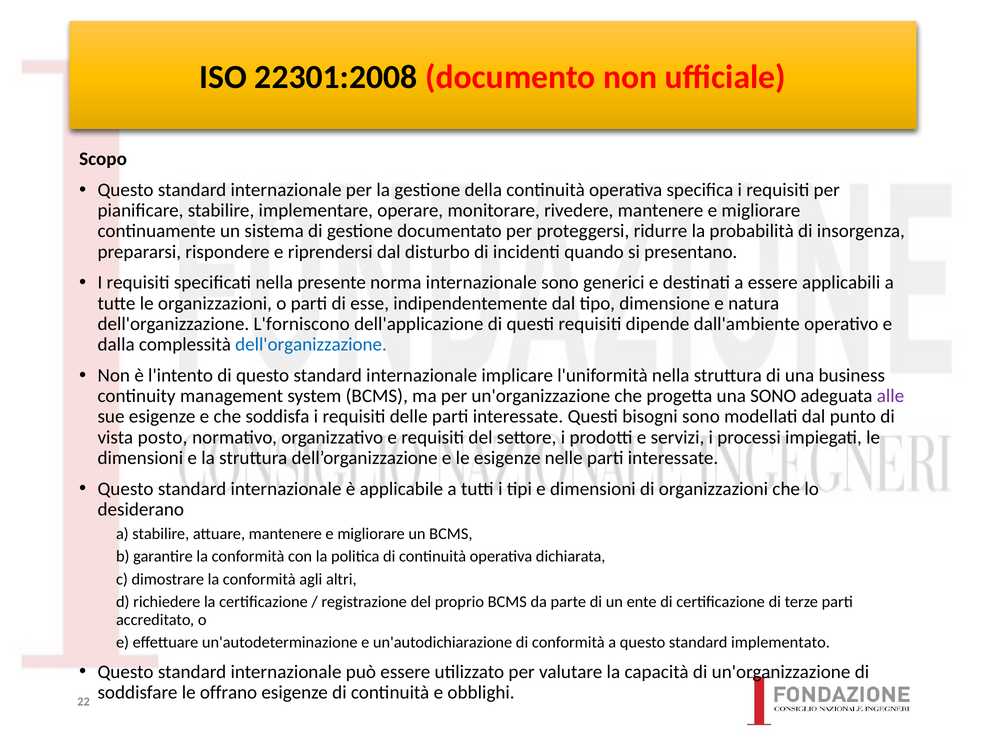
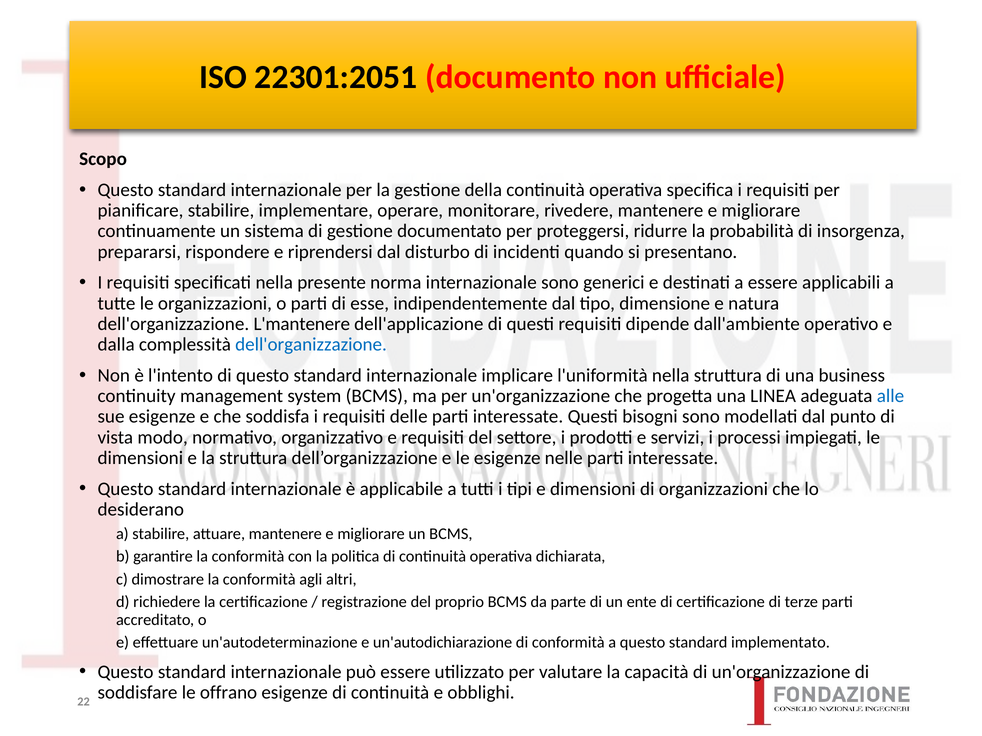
22301:2008: 22301:2008 -> 22301:2051 (336, 77)
L'forniscono: L'forniscono -> L'mantenere (302, 324)
una SONO: SONO -> LINEA (773, 396)
alle colour: purple -> blue (890, 396)
posto: posto -> modo (163, 438)
